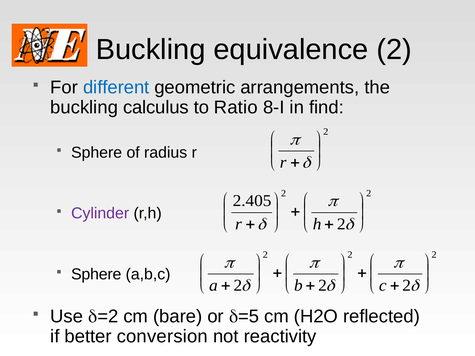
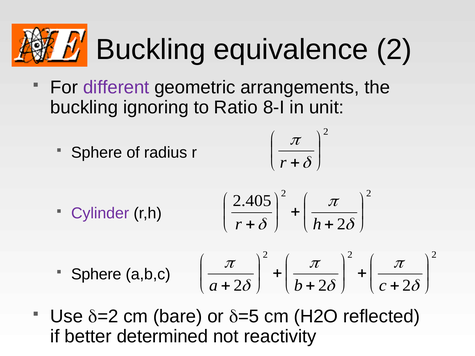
different colour: blue -> purple (116, 87)
calculus: calculus -> ignoring (156, 107)
find: find -> unit (326, 107)
conversion: conversion -> determined (162, 337)
